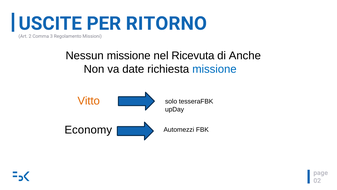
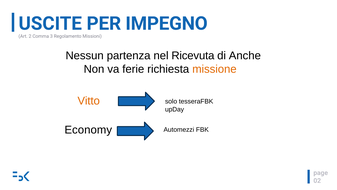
RITORNO: RITORNO -> IMPEGNO (167, 23)
Nessun missione: missione -> partenza (129, 55)
date: date -> ferie (133, 69)
missione colour: blue -> orange (214, 69)
